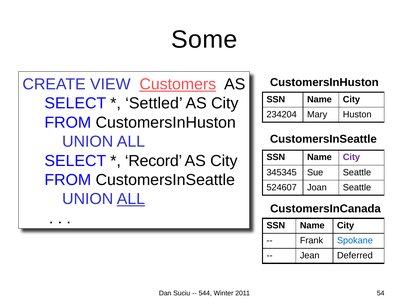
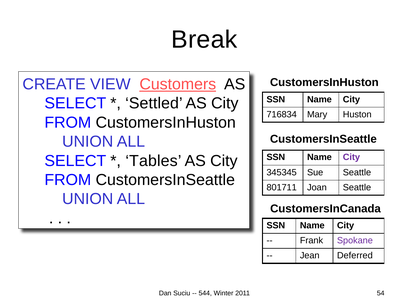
Some: Some -> Break (204, 40)
234204: 234204 -> 716834 (282, 114)
Record: Record -> Tables (153, 161)
524607: 524607 -> 801711 (282, 187)
ALL underline: present -> none (131, 199)
Spokane colour: blue -> purple (355, 240)
